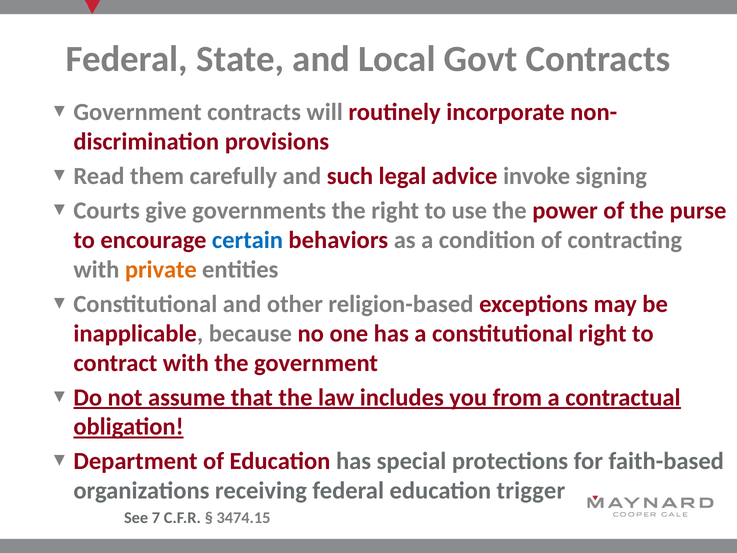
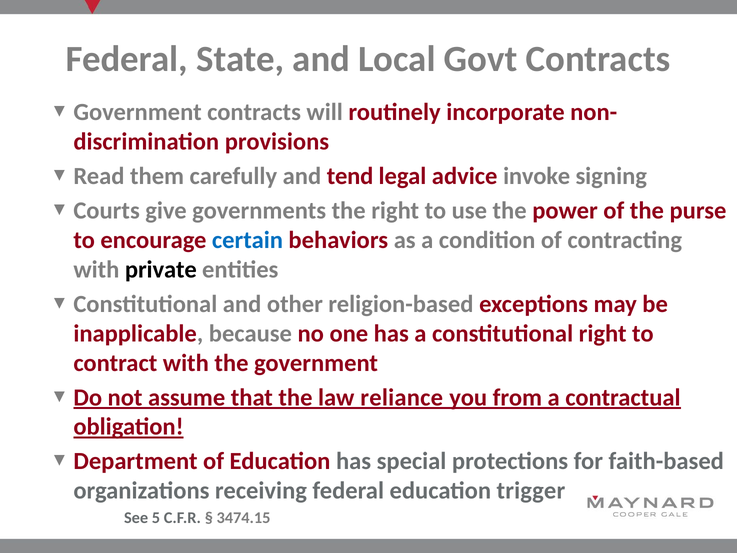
such: such -> tend (350, 176)
private colour: orange -> black (161, 269)
includes: includes -> reliance (402, 397)
7: 7 -> 5 (156, 518)
